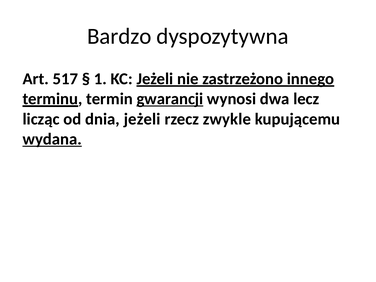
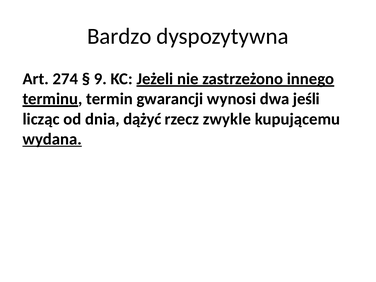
517: 517 -> 274 (65, 79)
1: 1 -> 9 (100, 79)
gwarancji underline: present -> none (170, 99)
lecz: lecz -> jeśli (306, 99)
dnia jeżeli: jeżeli -> dążyć (142, 119)
